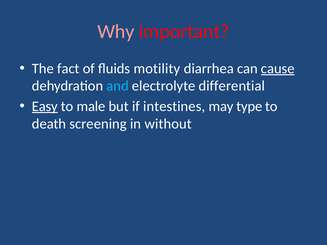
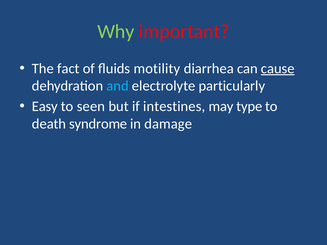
Why colour: pink -> light green (116, 32)
differential: differential -> particularly (232, 86)
Easy underline: present -> none (45, 106)
male: male -> seen (91, 106)
screening: screening -> syndrome (98, 124)
without: without -> damage (168, 124)
